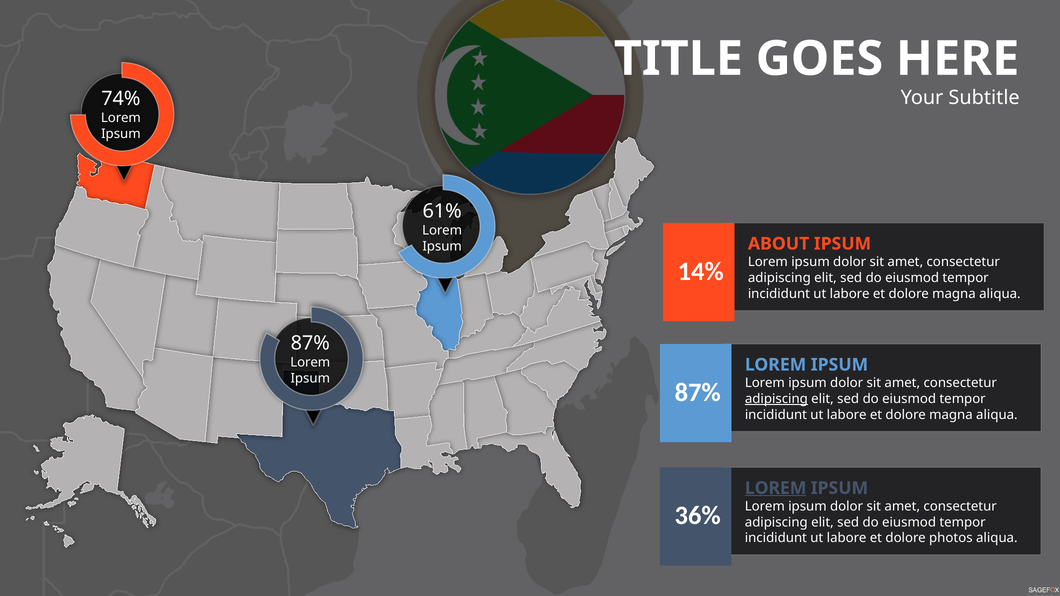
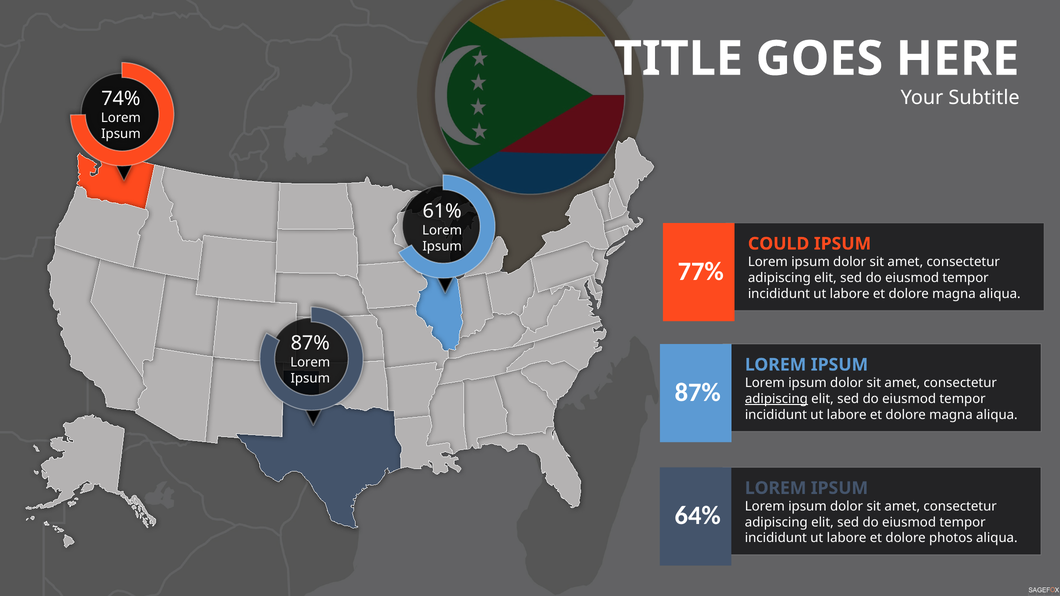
ABOUT: ABOUT -> COULD (779, 244)
14%: 14% -> 77% (701, 271)
LOREM underline: present -> none (776, 488)
36%: 36% -> 64% (698, 516)
